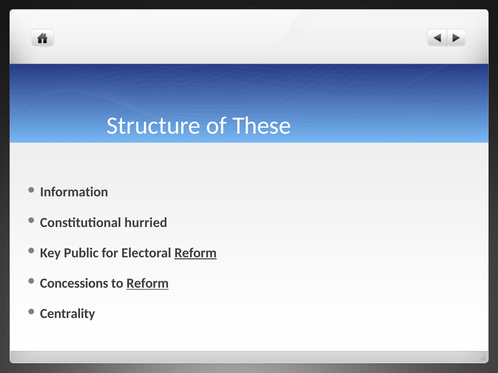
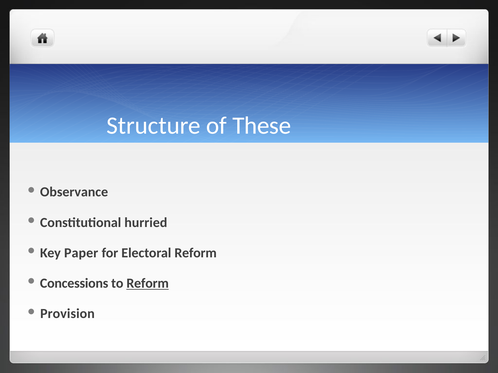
Information: Information -> Observance (74, 192)
Public: Public -> Paper (81, 253)
Reform underline: present -> none (196, 253)
Centrality: Centrality -> Provision (67, 314)
